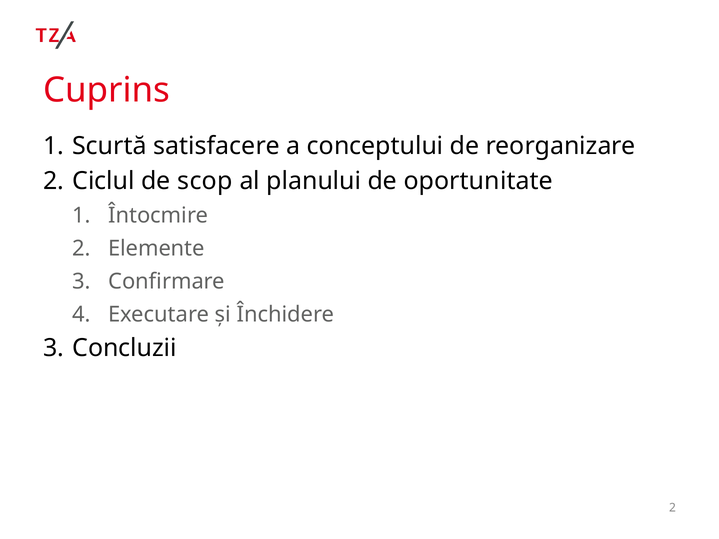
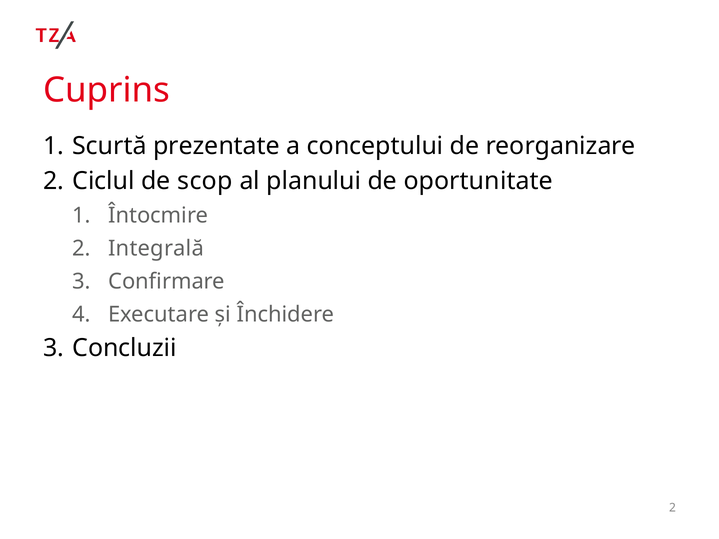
satisfacere: satisfacere -> prezentate (217, 146)
Elemente: Elemente -> Integrală (156, 249)
